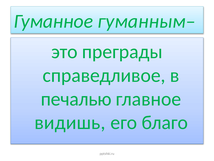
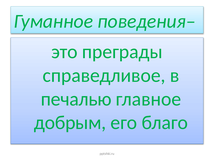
гуманным–: гуманным– -> поведения– (147, 21)
видишь: видишь -> добрым (70, 122)
